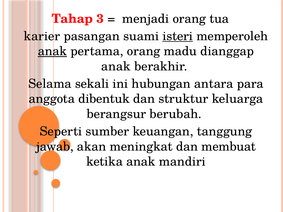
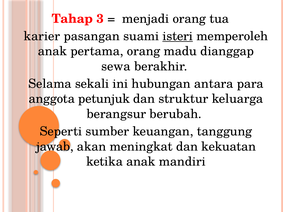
anak underline: present -> none (52, 51)
anak: anak -> sewa (116, 66)
dibentuk: dibentuk -> petunjuk (104, 99)
membuat: membuat -> kekuatan (229, 147)
